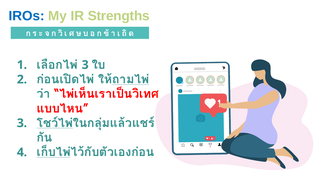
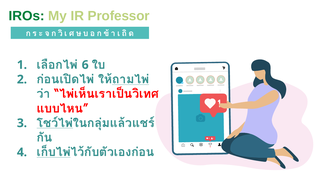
IROs colour: blue -> green (27, 16)
Strengths: Strengths -> Professor (119, 16)
3: 3 -> 6 (85, 65)
